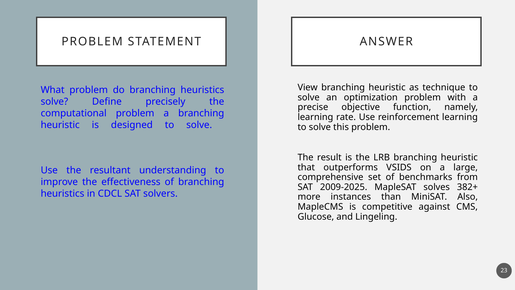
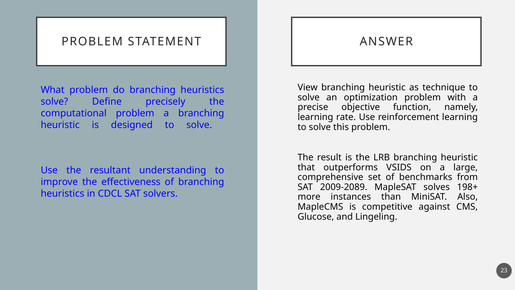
2009-2025: 2009-2025 -> 2009-2089 (344, 187)
382+: 382+ -> 198+ (467, 187)
